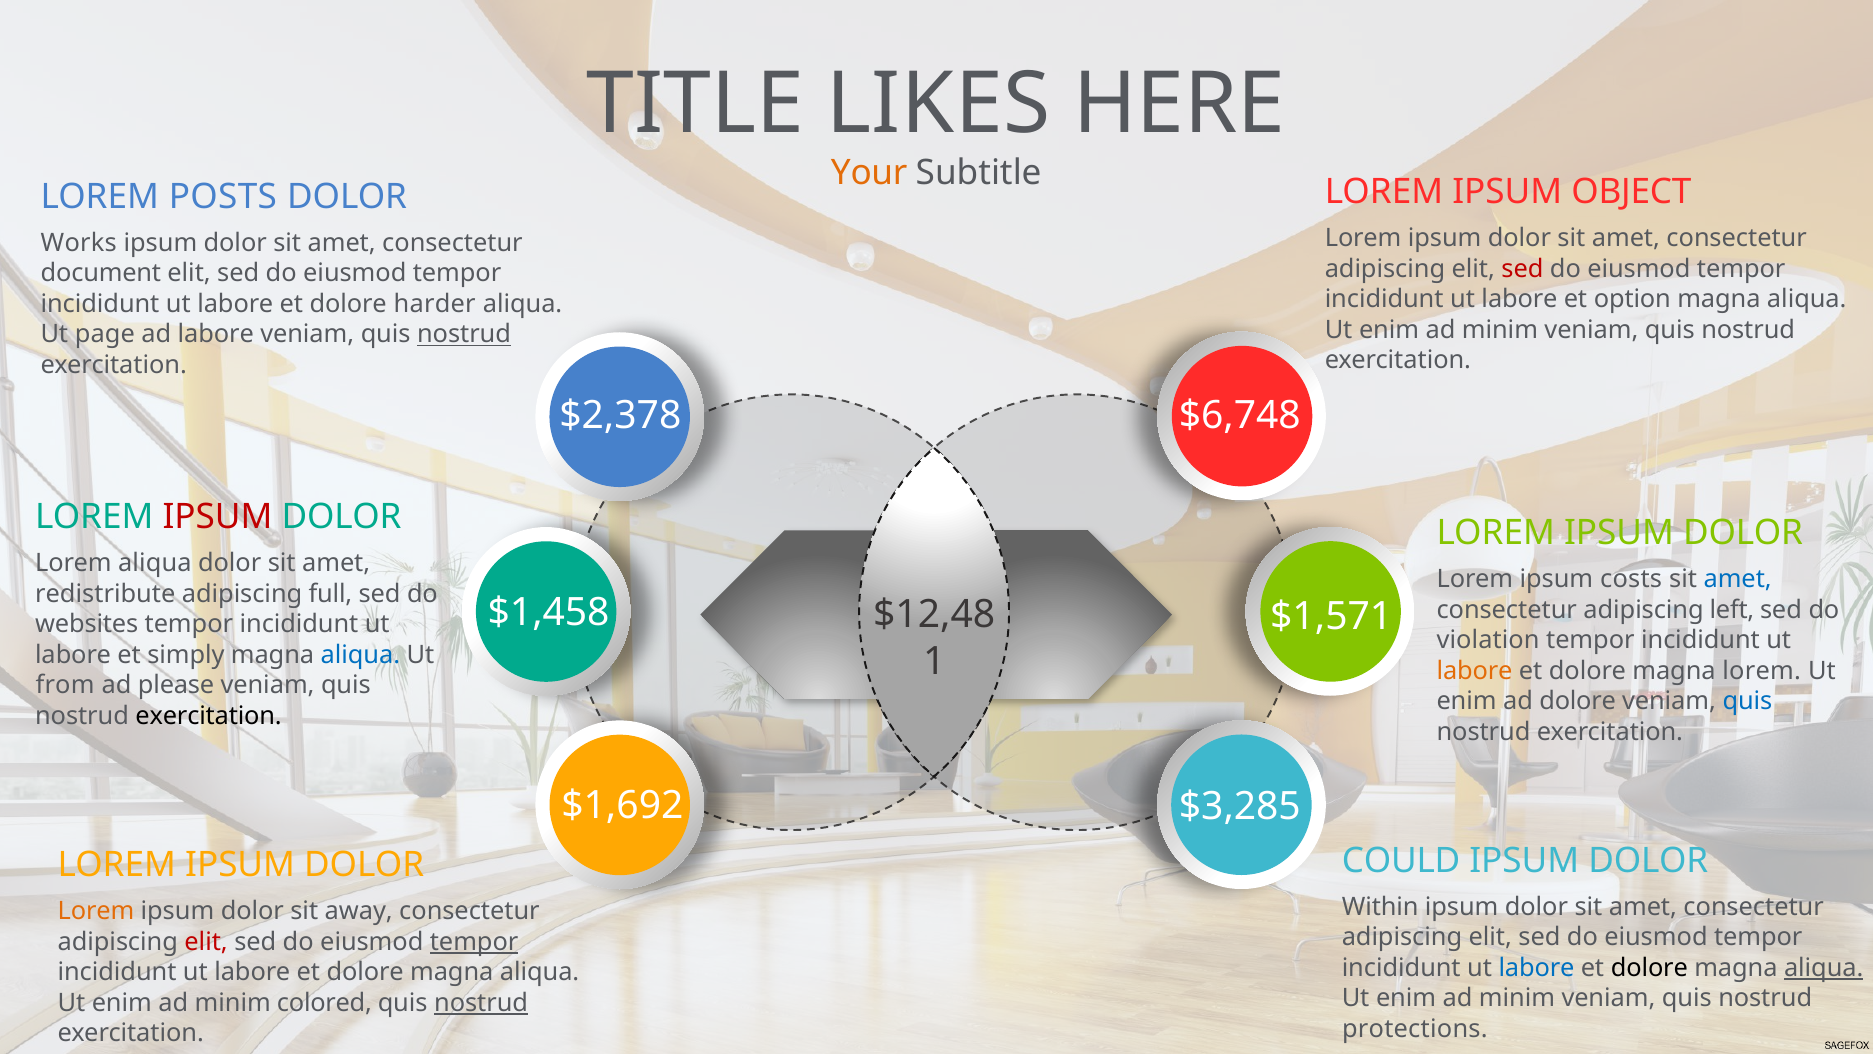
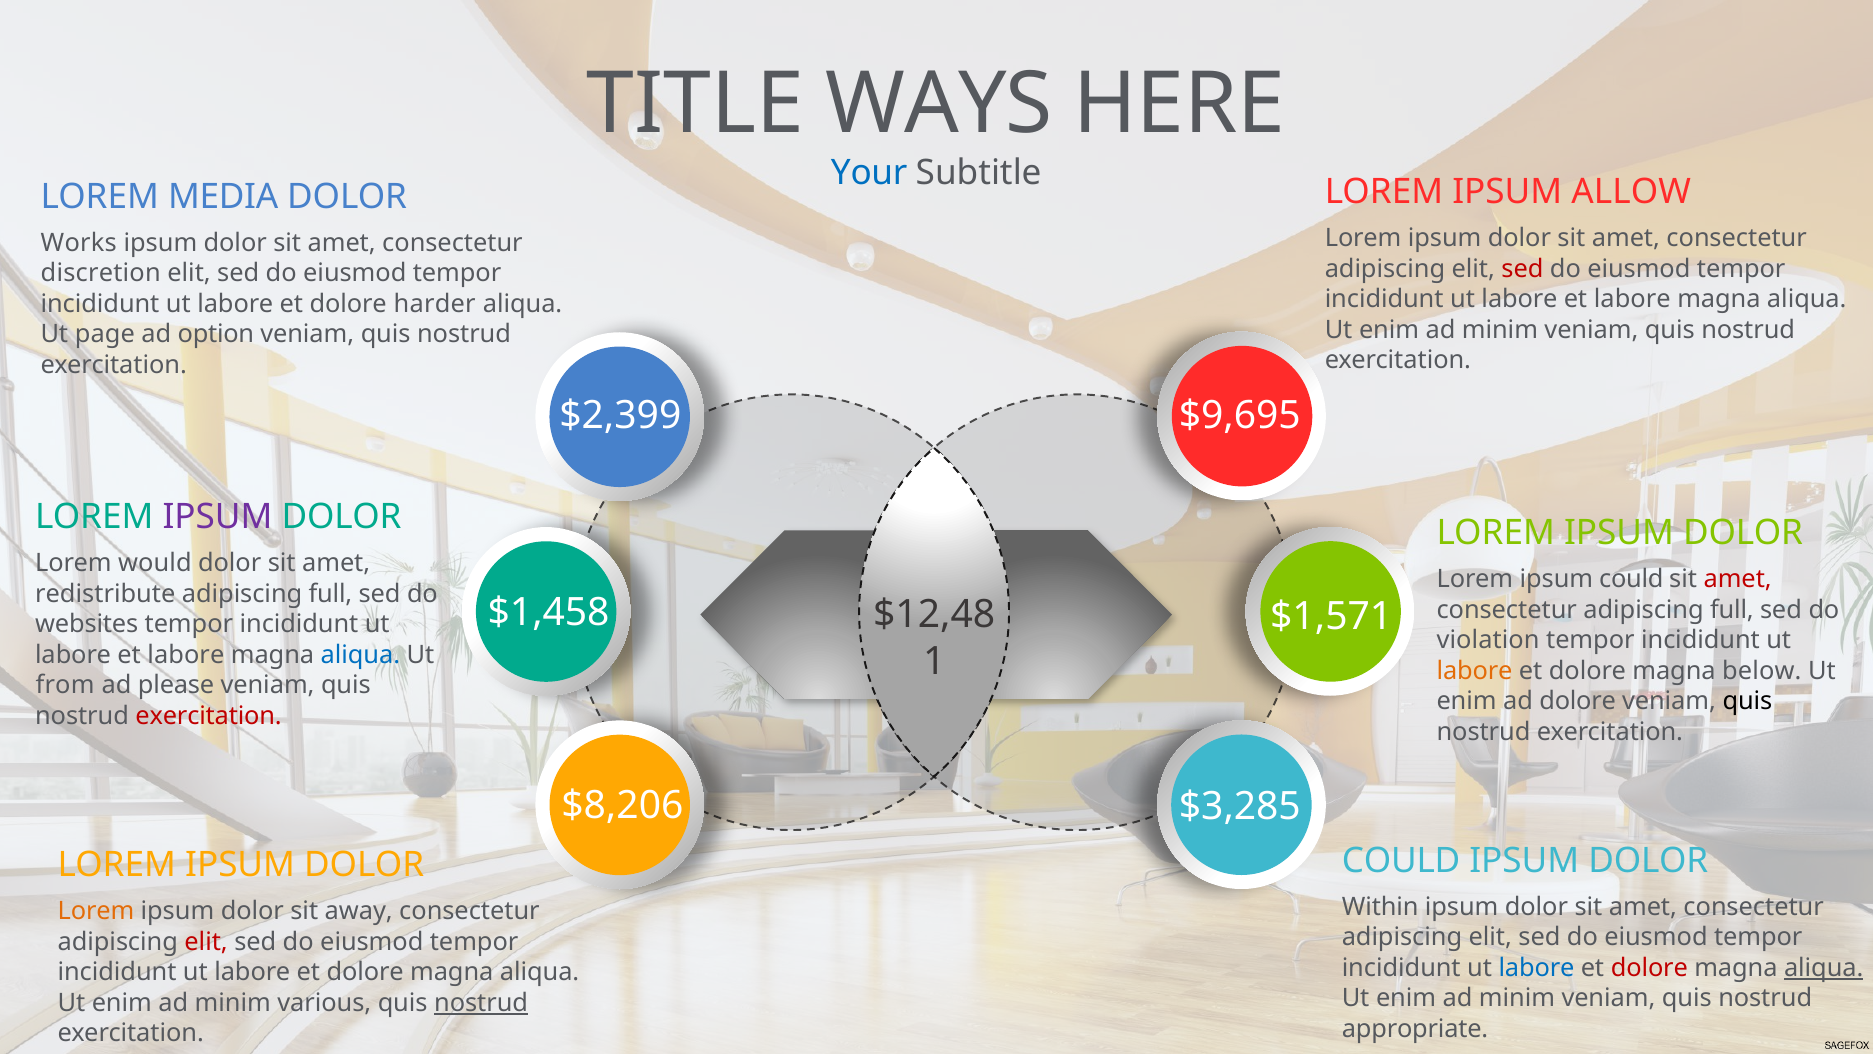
LIKES: LIKES -> WAYS (939, 104)
Your colour: orange -> blue (869, 173)
OBJECT: OBJECT -> ALLOW (1631, 192)
POSTS: POSTS -> MEDIA (223, 196)
document: document -> discretion (101, 273)
option: option -> labore (1632, 299)
ad labore: labore -> option (216, 334)
nostrud underline: present -> none (464, 334)
$2,378: $2,378 -> $2,399 (620, 415)
$6,748: $6,748 -> $9,695 (1240, 416)
IPSUM colour: red -> purple (218, 517)
Lorem aliqua: aliqua -> would (155, 563)
ipsum costs: costs -> could (1631, 579)
amet colour: blue -> red (1738, 579)
consectetur adipiscing left: left -> full (1732, 610)
simply: simply -> labore (186, 655)
magna lorem: lorem -> below (1762, 670)
quis colour: blue -> black (1747, 701)
exercitation colour: black -> red (209, 716)
$1,692: $1,692 -> $8,206 (622, 805)
tempor underline: present -> none (474, 942)
dolore colour: black -> red (1649, 968)
colored: colored -> various (324, 1003)
protections: protections -> appropriate (1415, 1029)
